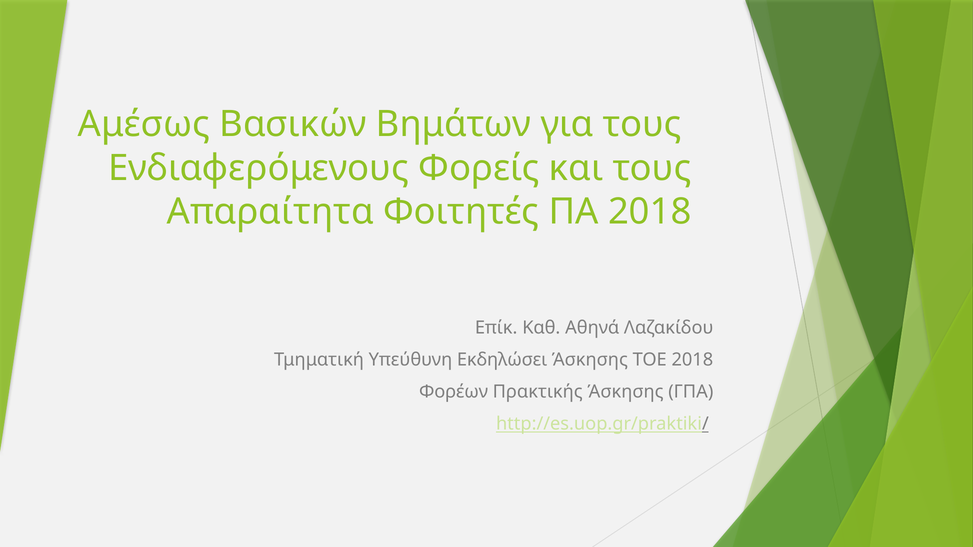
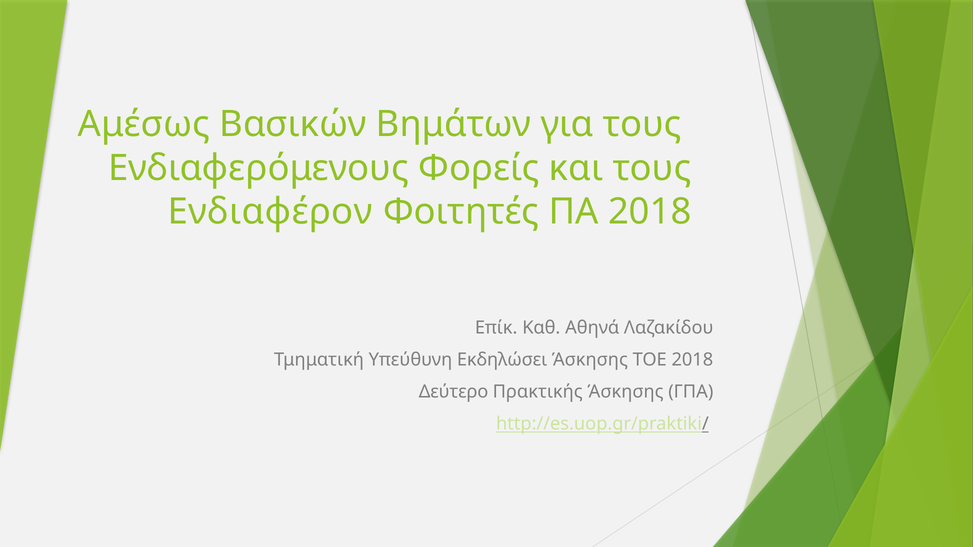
Απαραίτητα: Απαραίτητα -> Ενδιαφέρον (270, 212)
Φορέων: Φορέων -> Δεύτερο (454, 392)
